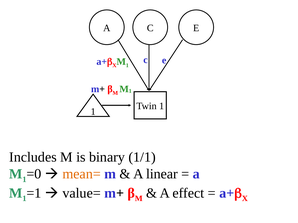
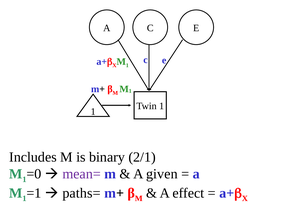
1/1: 1/1 -> 2/1 (142, 157)
mean= colour: orange -> purple (82, 174)
linear: linear -> given (162, 174)
value=: value= -> paths= (82, 193)
